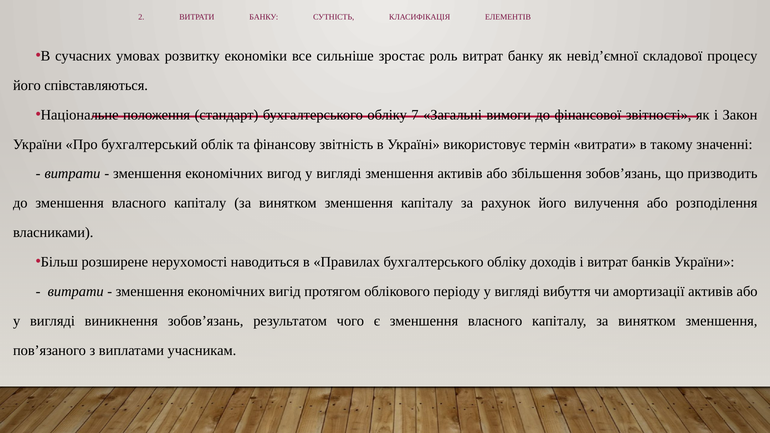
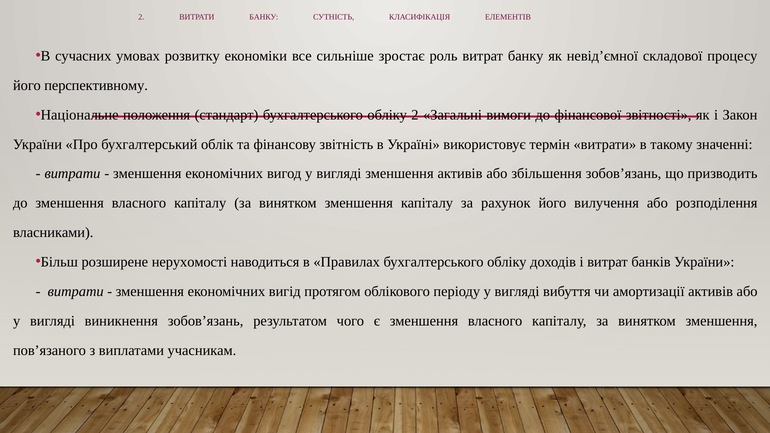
співставляються: співставляються -> перспективному (96, 85)
обліку 7: 7 -> 2 (415, 115)
